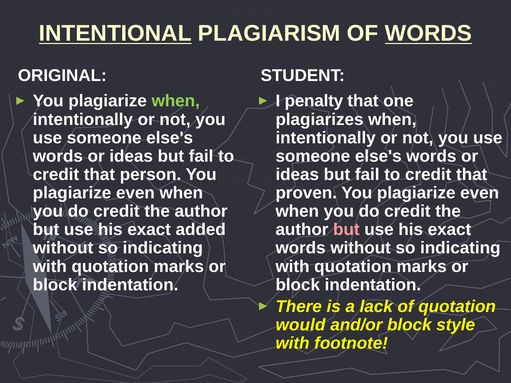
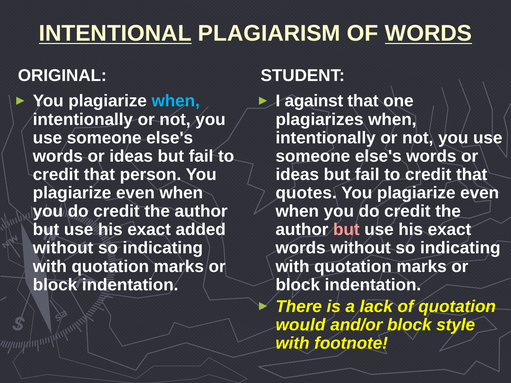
when colour: light green -> light blue (176, 101)
penalty: penalty -> against (314, 101)
proven: proven -> quotes (306, 193)
